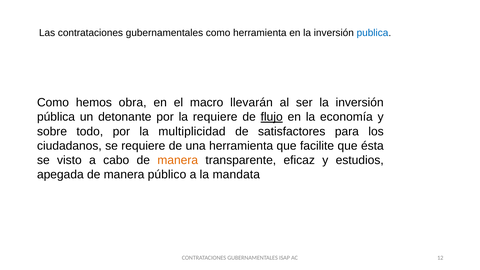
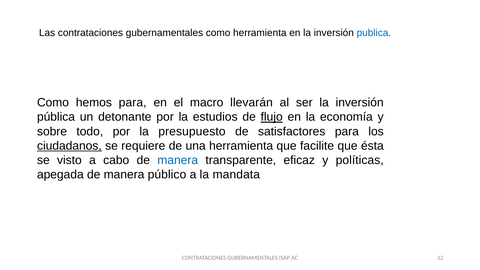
hemos obra: obra -> para (133, 103)
la requiere: requiere -> estudios (215, 117)
multiplicidad: multiplicidad -> presupuesto (192, 131)
ciudadanos underline: none -> present (69, 146)
manera colour: orange -> blue (178, 160)
estudios: estudios -> políticas (360, 160)
